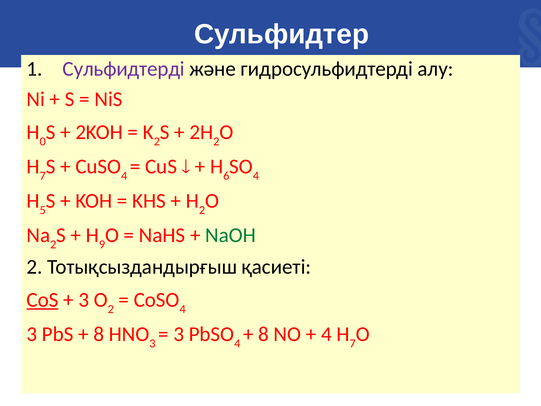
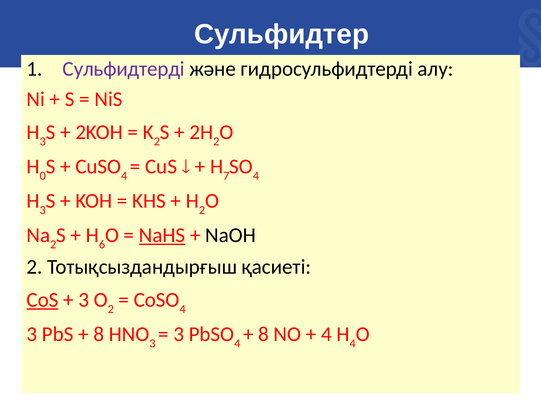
0: 0 -> 3 (43, 141)
7: 7 -> 0 (43, 176)
6: 6 -> 7 (226, 176)
5: 5 -> 3 (43, 210)
9: 9 -> 6 (102, 244)
NaHS underline: none -> present (162, 235)
NaOH colour: green -> black (231, 235)
7: 7 -> 4 (353, 343)
